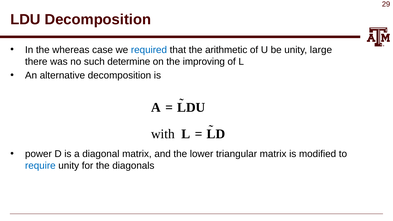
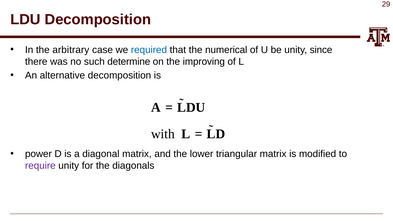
whereas: whereas -> arbitrary (71, 50)
arithmetic: arithmetic -> numerical (226, 50)
large: large -> since (321, 50)
require colour: blue -> purple (40, 166)
